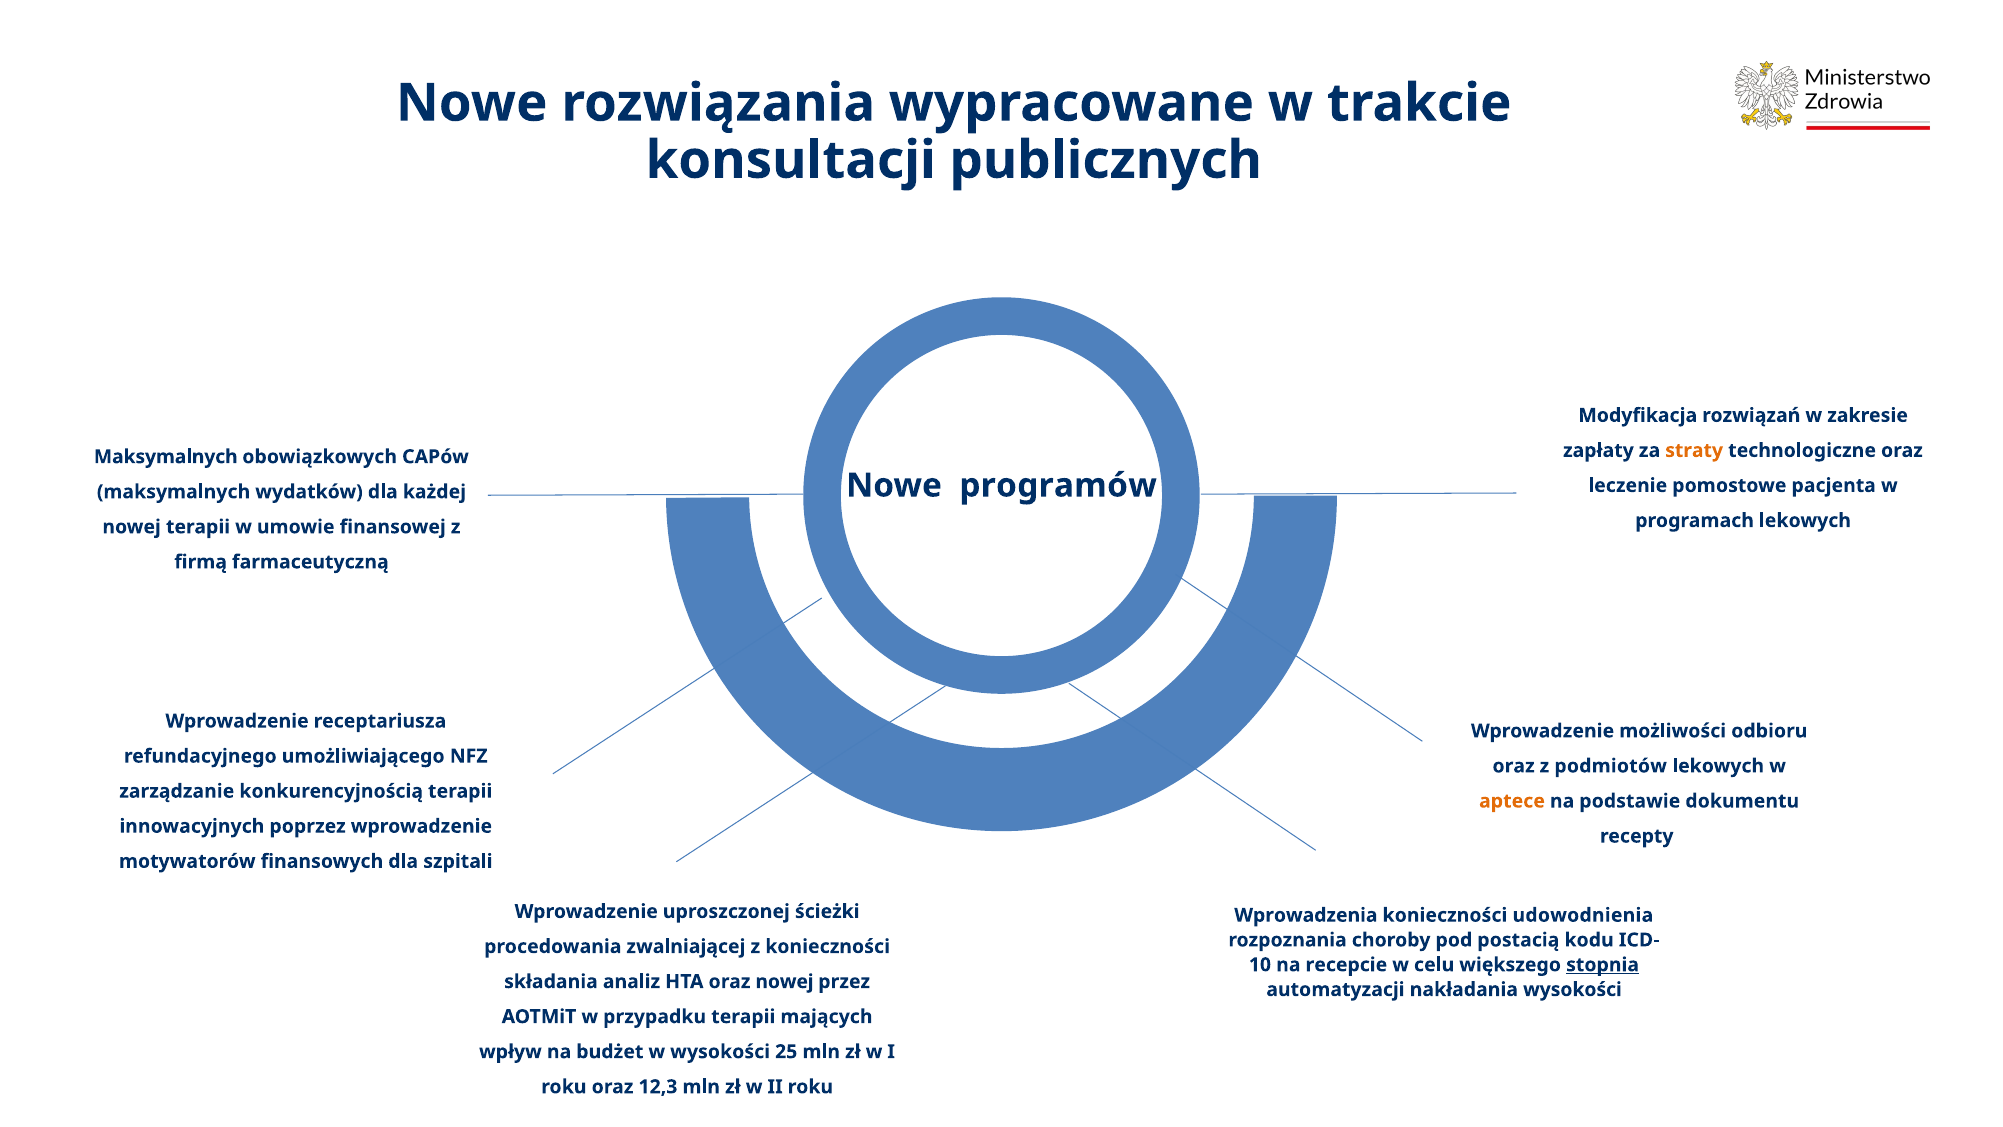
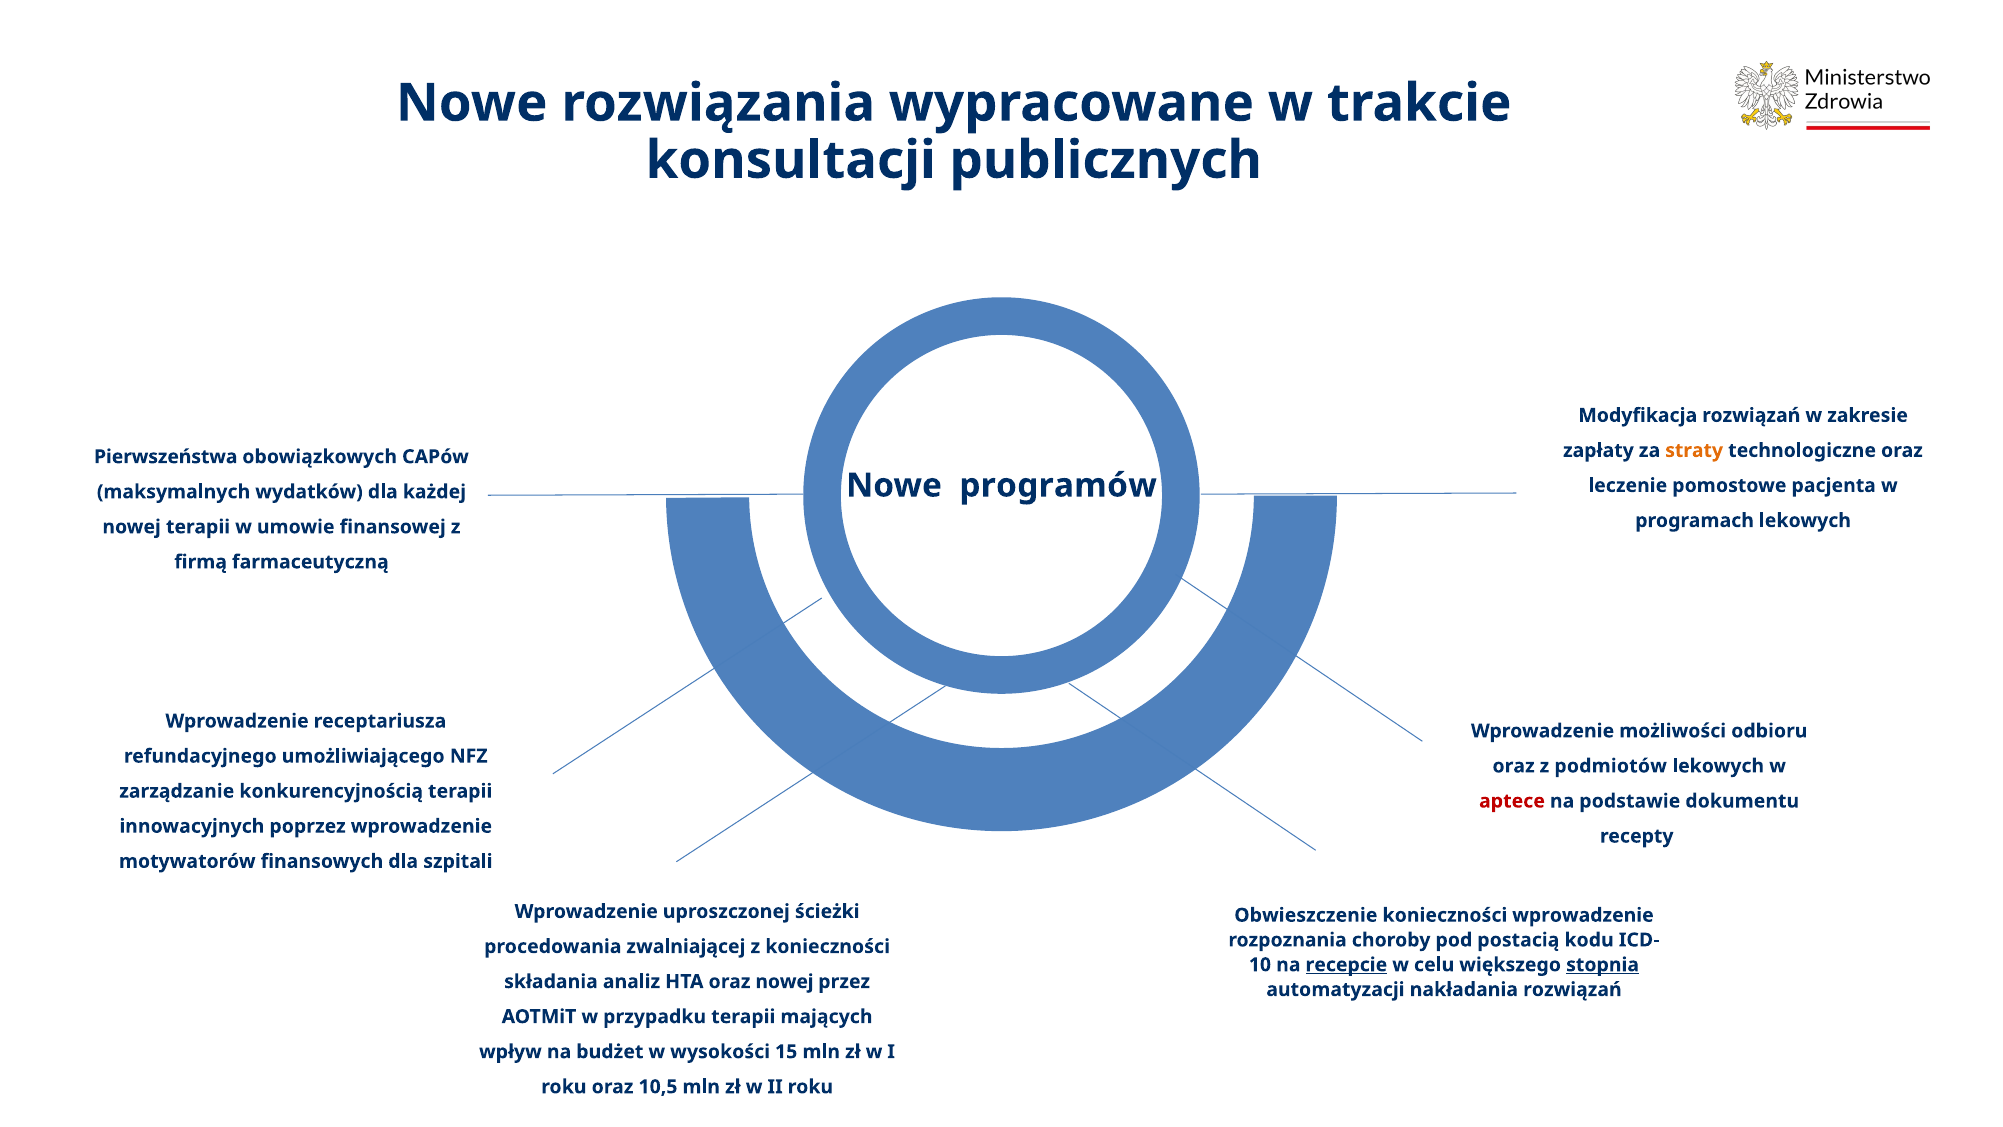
Maksymalnych: Maksymalnych -> Pierwszeństwa (166, 457)
aptece colour: orange -> red (1512, 801)
Wprowadzenia: Wprowadzenia -> Obwieszczenie (1306, 915)
konieczności udowodnienia: udowodnienia -> wprowadzenie (1583, 915)
recepcie underline: none -> present (1346, 965)
nakładania wysokości: wysokości -> rozwiązań (1572, 989)
25: 25 -> 15 (786, 1051)
12,3: 12,3 -> 10,5 (658, 1087)
